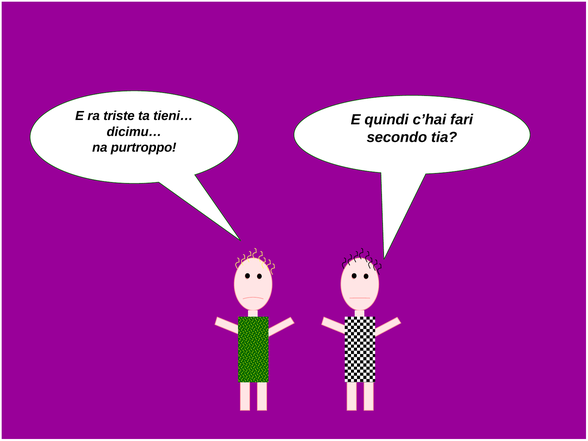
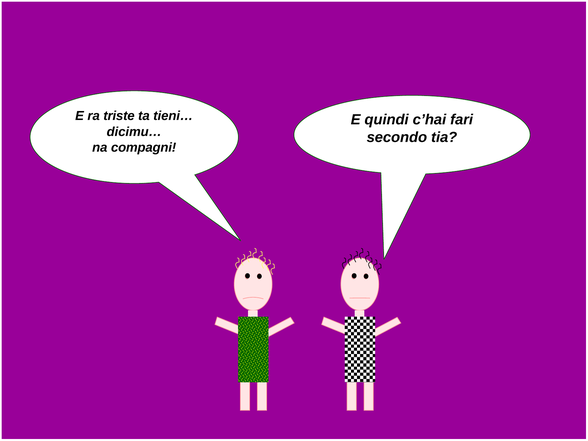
purtroppo: purtroppo -> compagni (144, 147)
